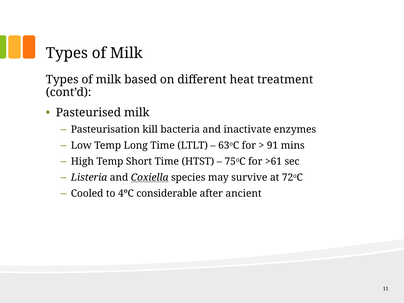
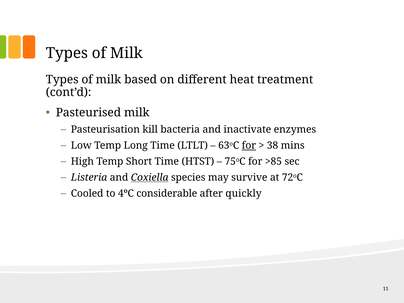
for underline: none -> present (249, 146)
91: 91 -> 38 (273, 146)
>61: >61 -> >85 (273, 162)
ancient: ancient -> quickly (243, 193)
